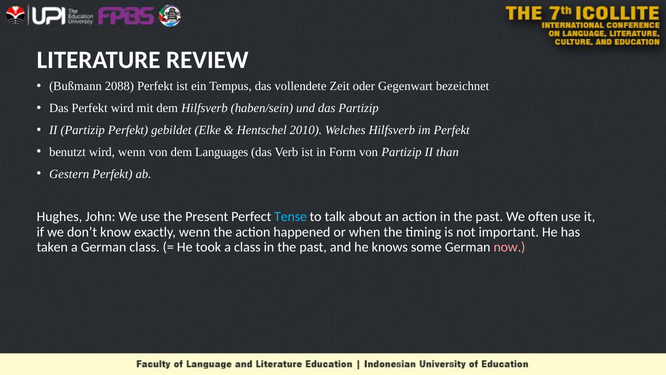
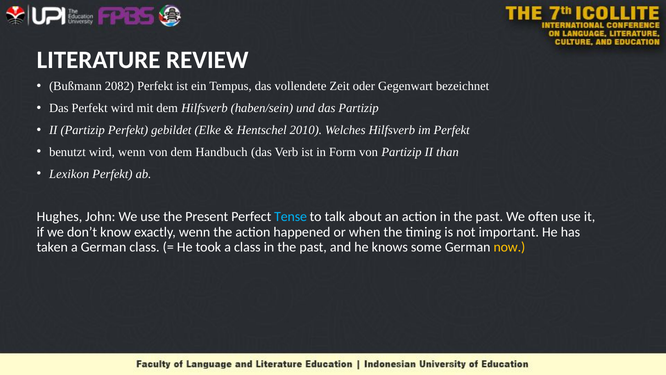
2088: 2088 -> 2082 (119, 86)
Languages: Languages -> Handbuch (222, 152)
Gestern: Gestern -> Lexikon (69, 174)
now colour: pink -> yellow (509, 247)
